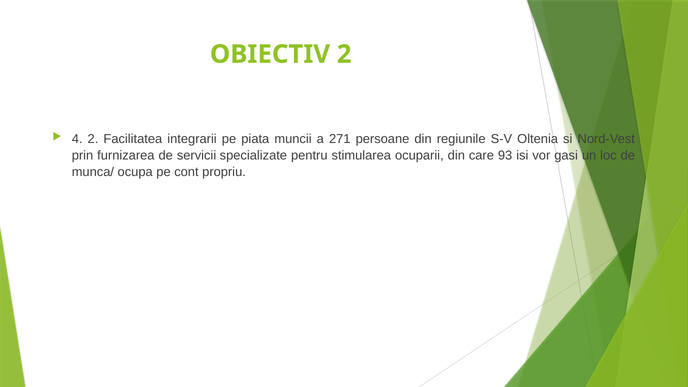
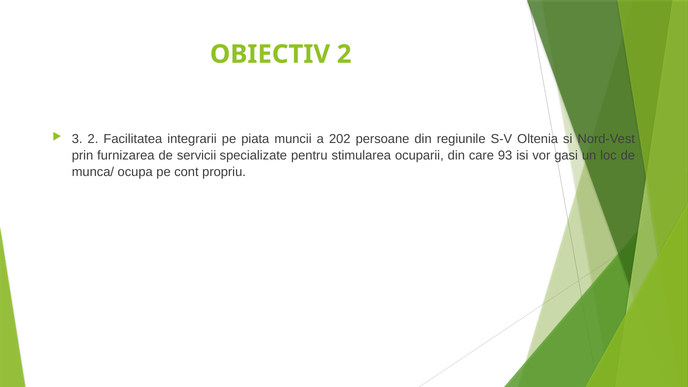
4: 4 -> 3 (77, 139)
271: 271 -> 202 (340, 139)
